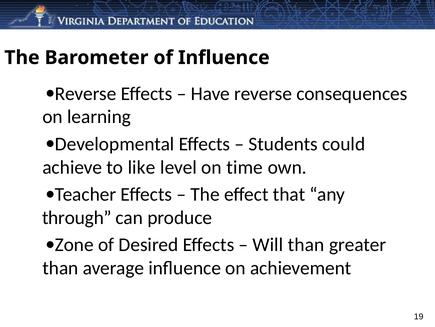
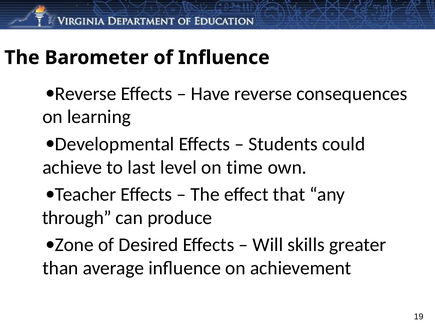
like: like -> last (142, 167)
Will than: than -> skills (306, 244)
